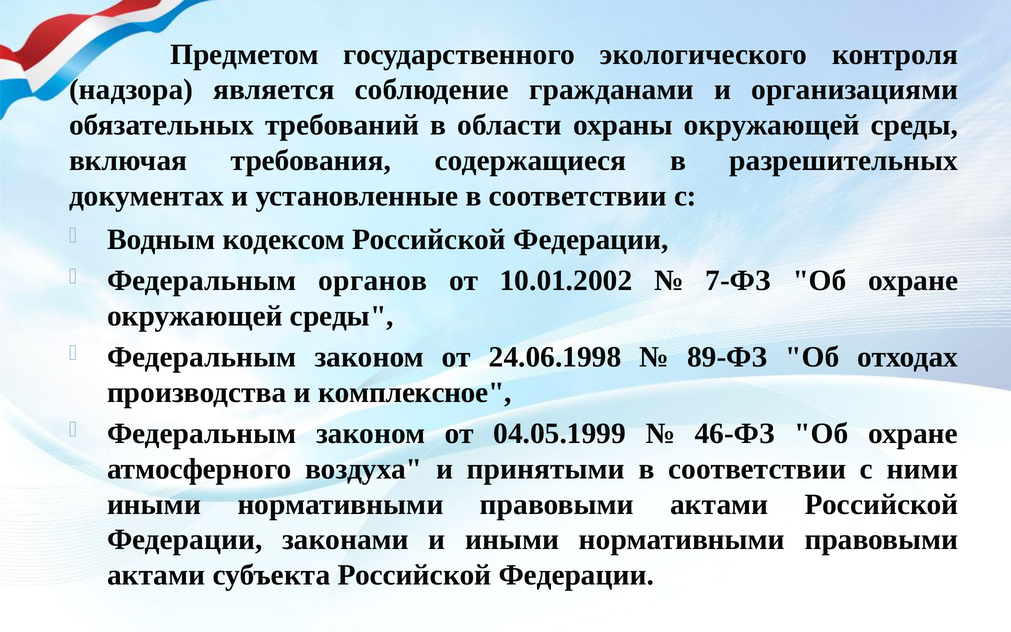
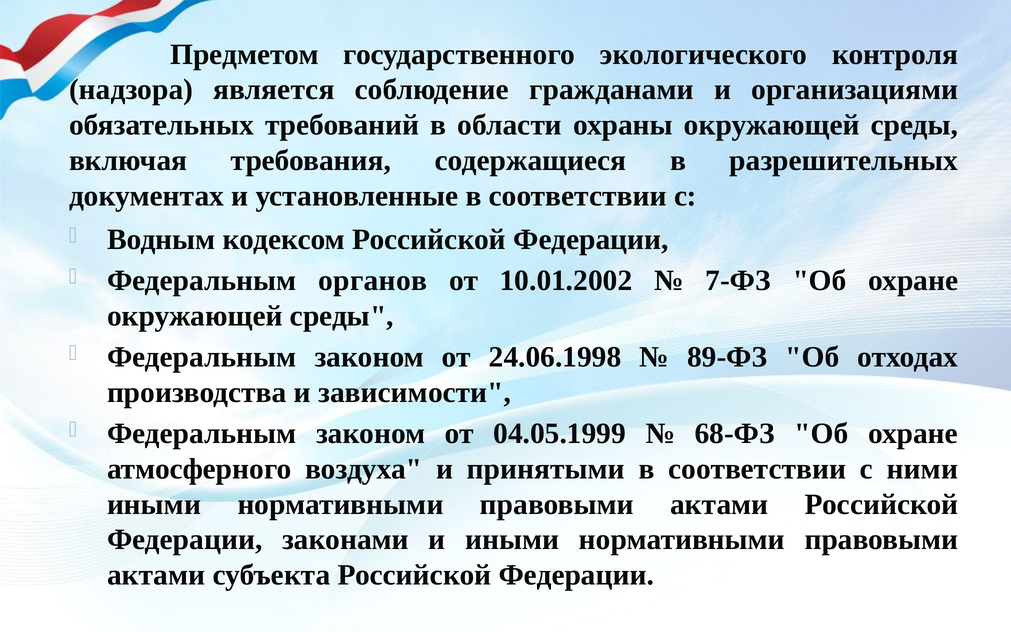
комплексное: комплексное -> зависимости (415, 392)
46-ФЗ: 46-ФЗ -> 68-ФЗ (735, 433)
